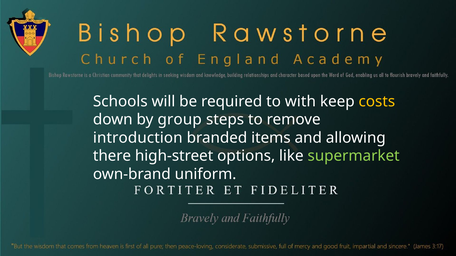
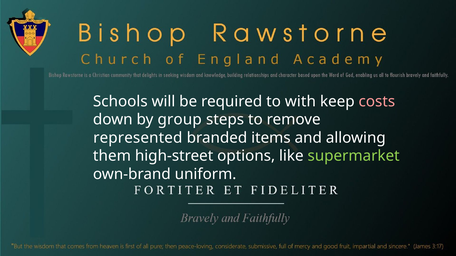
costs colour: yellow -> pink (377, 102)
introduction: introduction -> represented (138, 138)
there: there -> them (112, 156)
